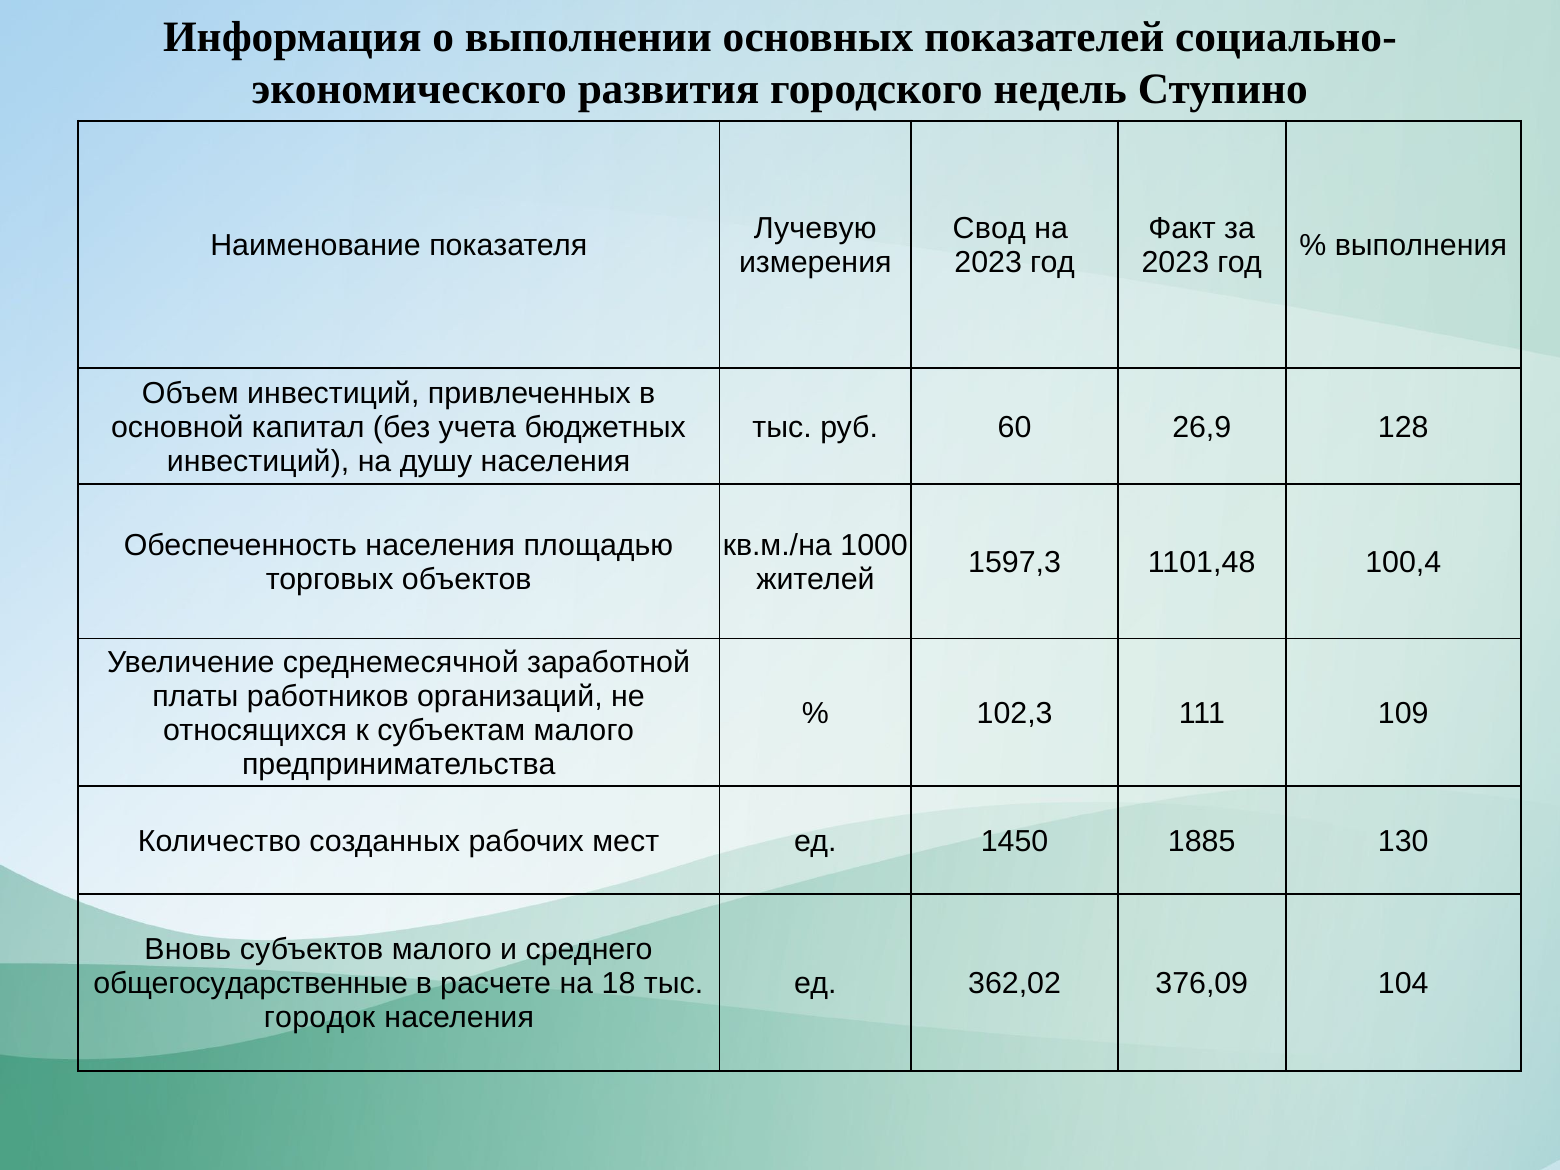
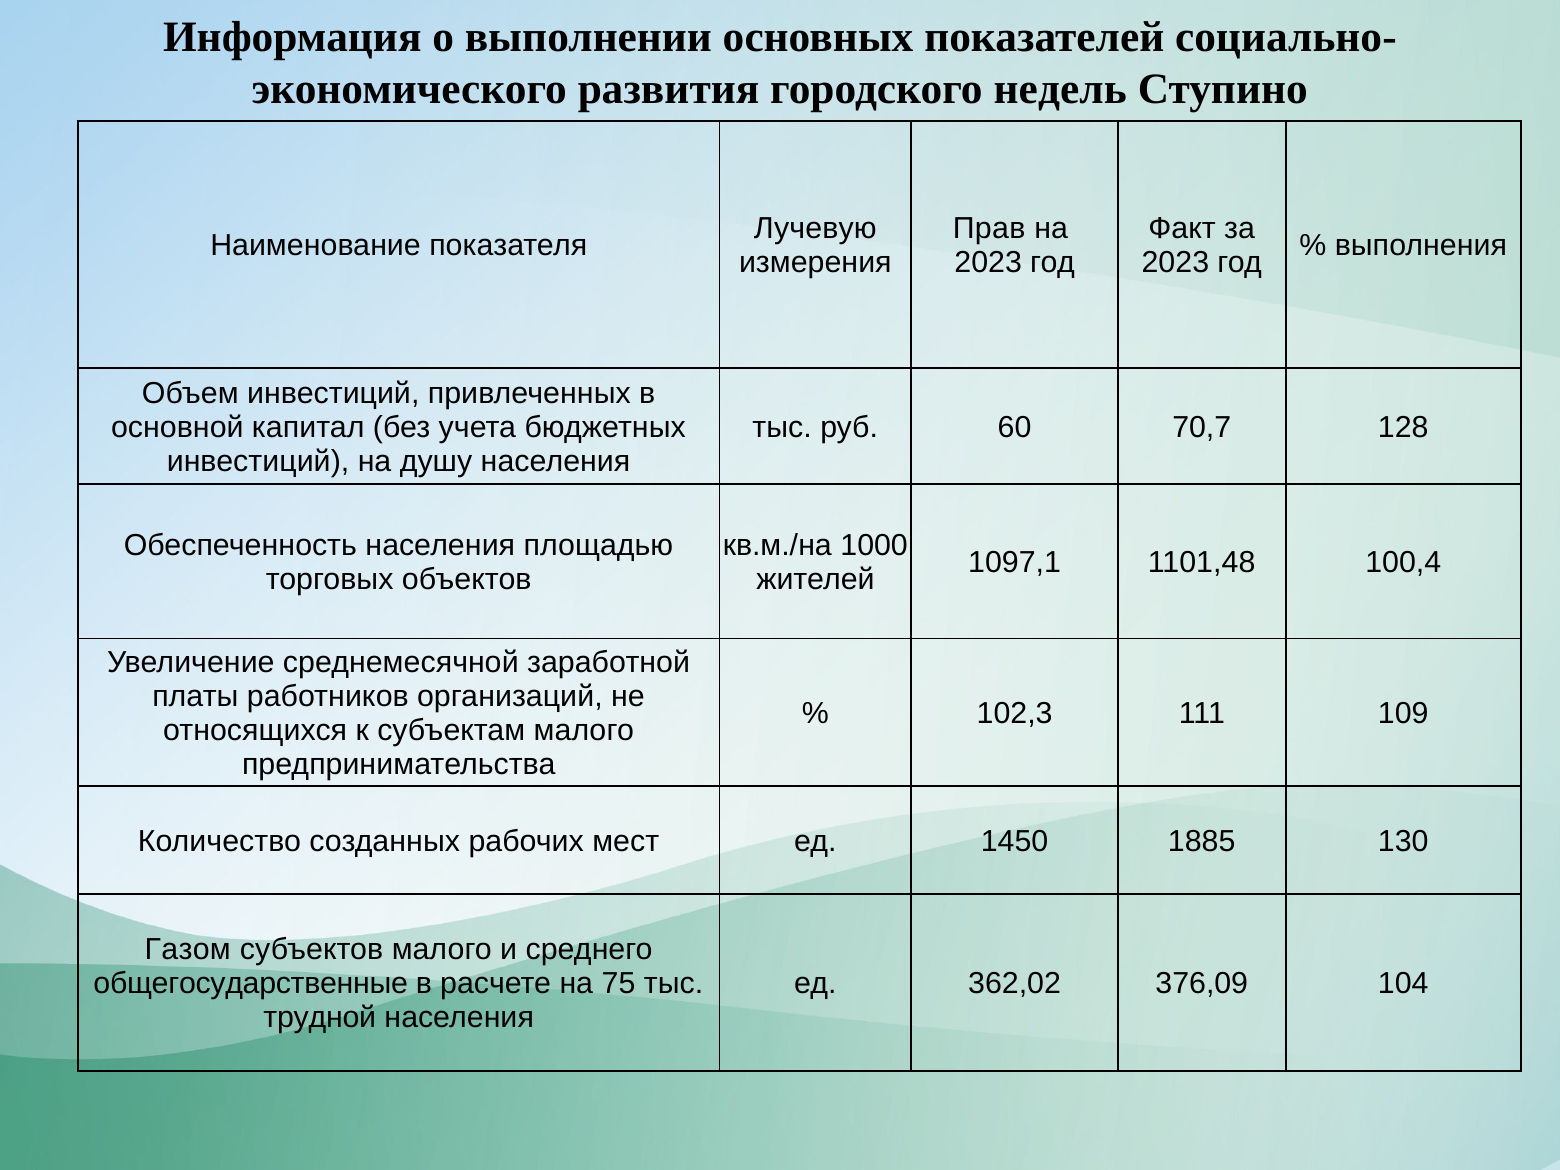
Свод: Свод -> Прав (989, 229)
26,9: 26,9 -> 70,7 (1202, 428)
1597,3: 1597,3 -> 1097,1 (1015, 563)
Вновь: Вновь -> Газом (188, 950)
18: 18 -> 75 (619, 984)
городок: городок -> трудной (320, 1018)
